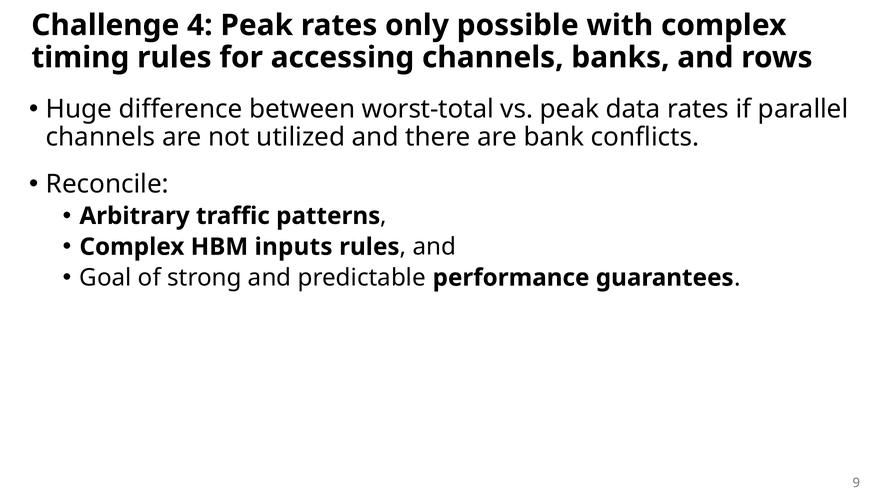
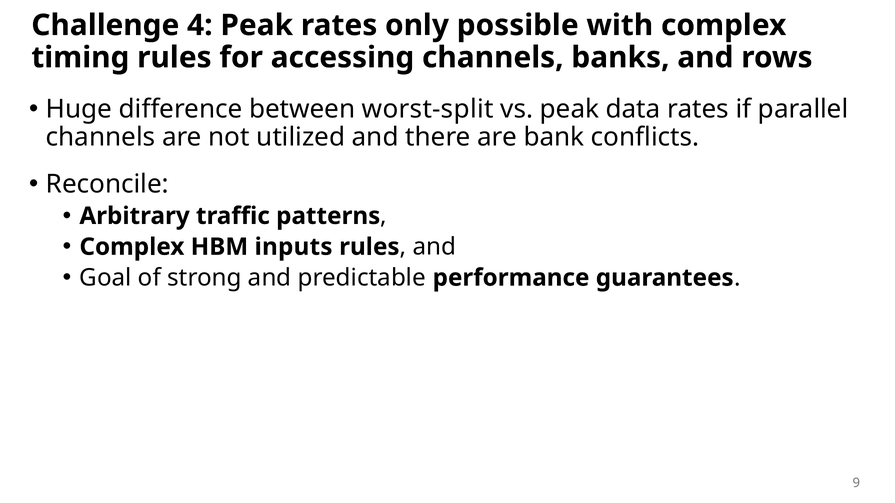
worst-total: worst-total -> worst-split (428, 109)
